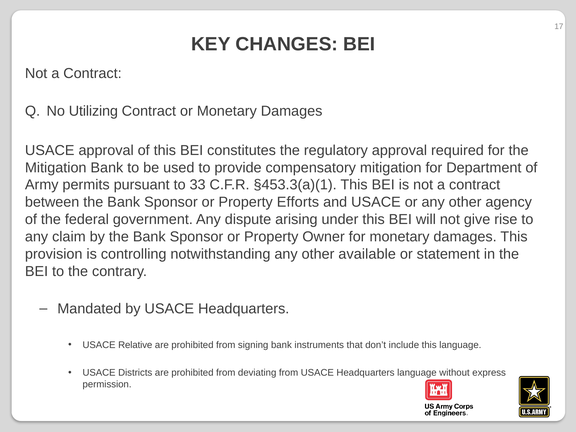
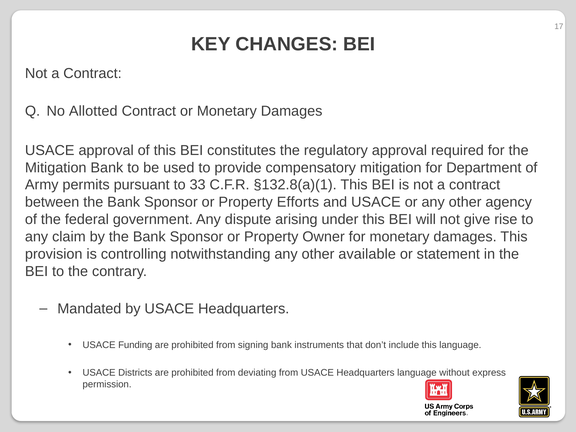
Utilizing: Utilizing -> Allotted (93, 111)
§453.3(a)(1: §453.3(a)(1 -> §132.8(a)(1 (295, 185)
Relative: Relative -> Funding (135, 345)
